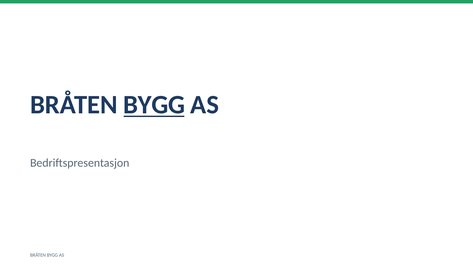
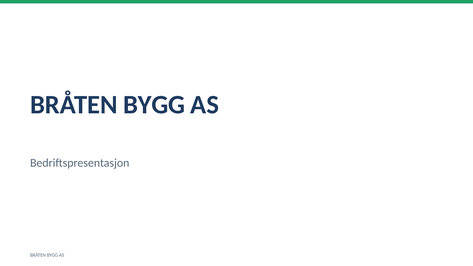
BYGG underline: present -> none (154, 105)
